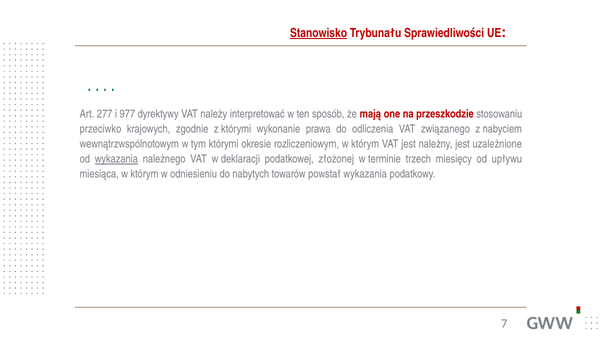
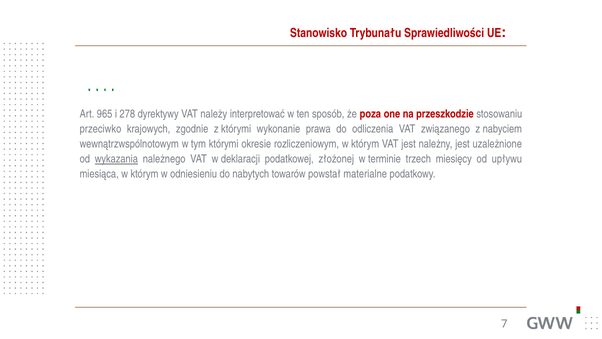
Stanowisko underline: present -> none (319, 33)
277: 277 -> 965 (105, 114)
977: 977 -> 278 (127, 114)
mają: mają -> poza (370, 114)
powstał wykazania: wykazania -> materialne (365, 174)
